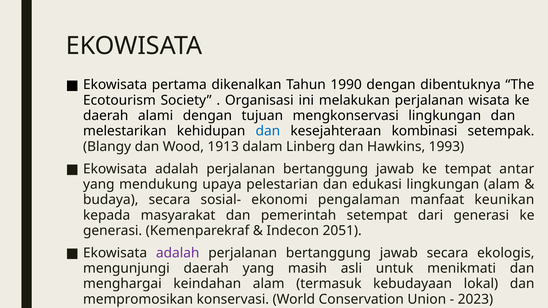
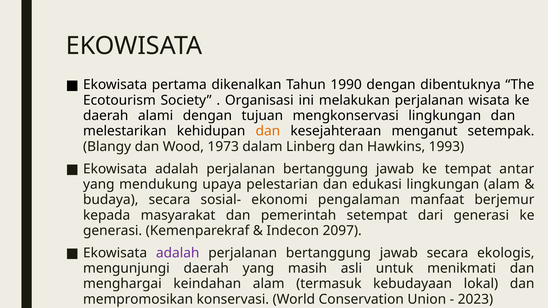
dan colour: blue -> orange (268, 131)
kombinasi: kombinasi -> menganut (425, 131)
1913: 1913 -> 1973 (223, 147)
keunikan: keunikan -> berjemur (504, 200)
2051: 2051 -> 2097 (342, 231)
